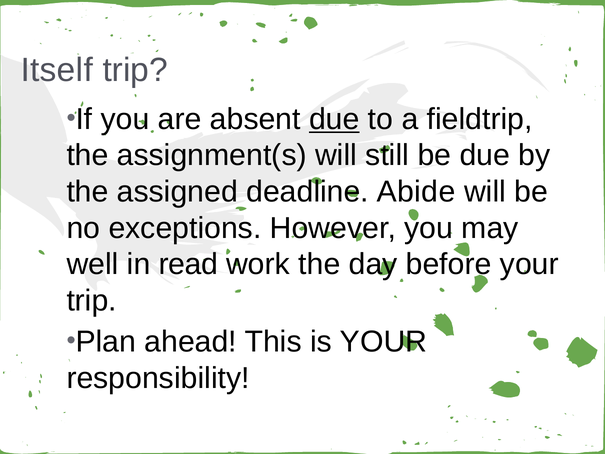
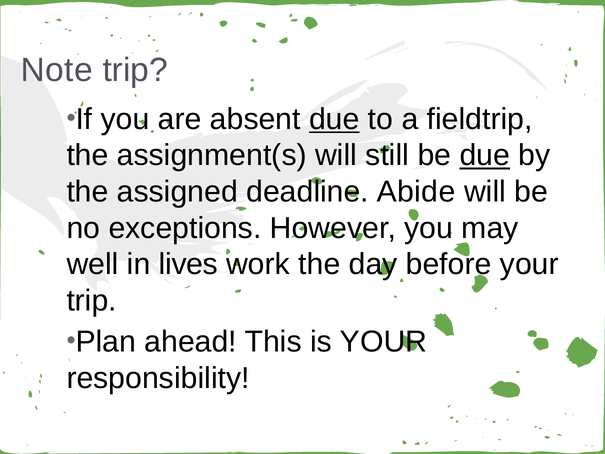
Itself: Itself -> Note (57, 70)
due underline: none -> present (485, 155)
read: read -> lives (188, 264)
